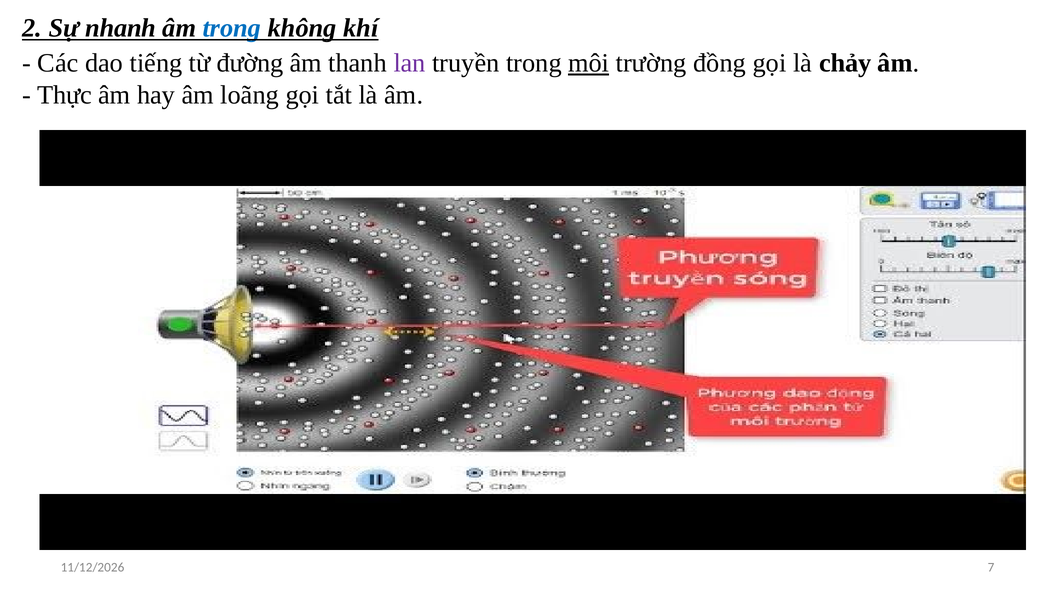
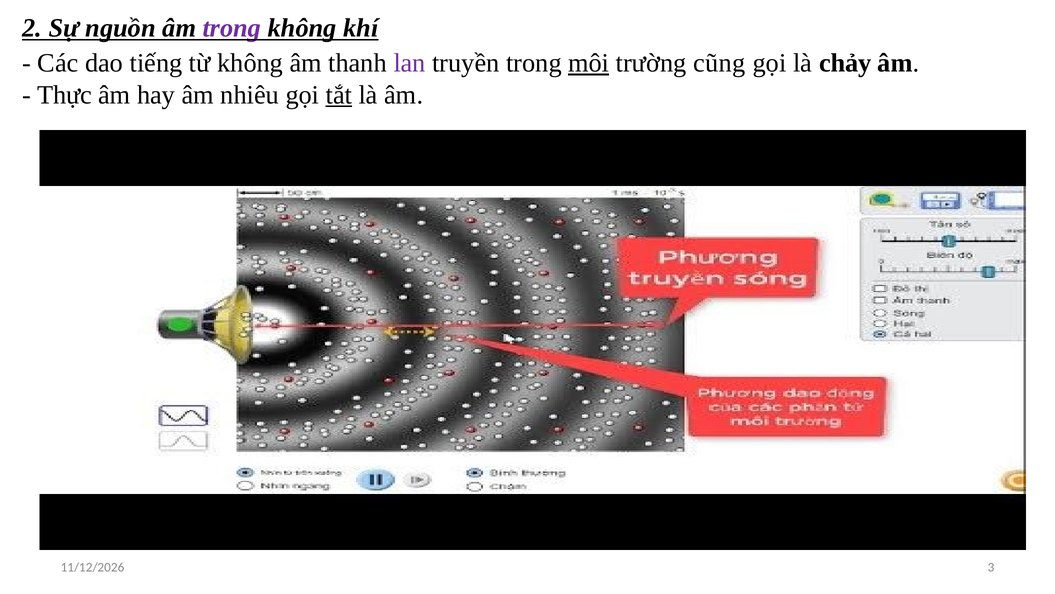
nhanh: nhanh -> nguồn (121, 28)
trong colour: blue -> purple (232, 28)
từ đường: đường -> không (250, 63)
đồng: đồng -> cũng (719, 63)
loãng: loãng -> nhiêu (250, 95)
tắt underline: none -> present (339, 95)
7: 7 -> 3 (991, 567)
